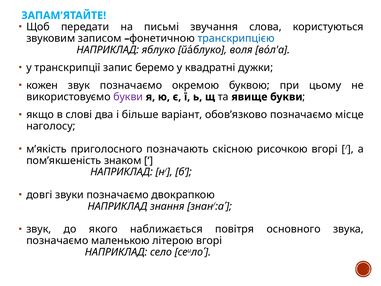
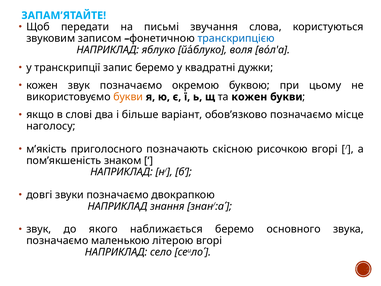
букви colour: purple -> orange (128, 97)
та явище: явище -> кожен (249, 97)
наближається повітря: повітря -> беремо (235, 229)
